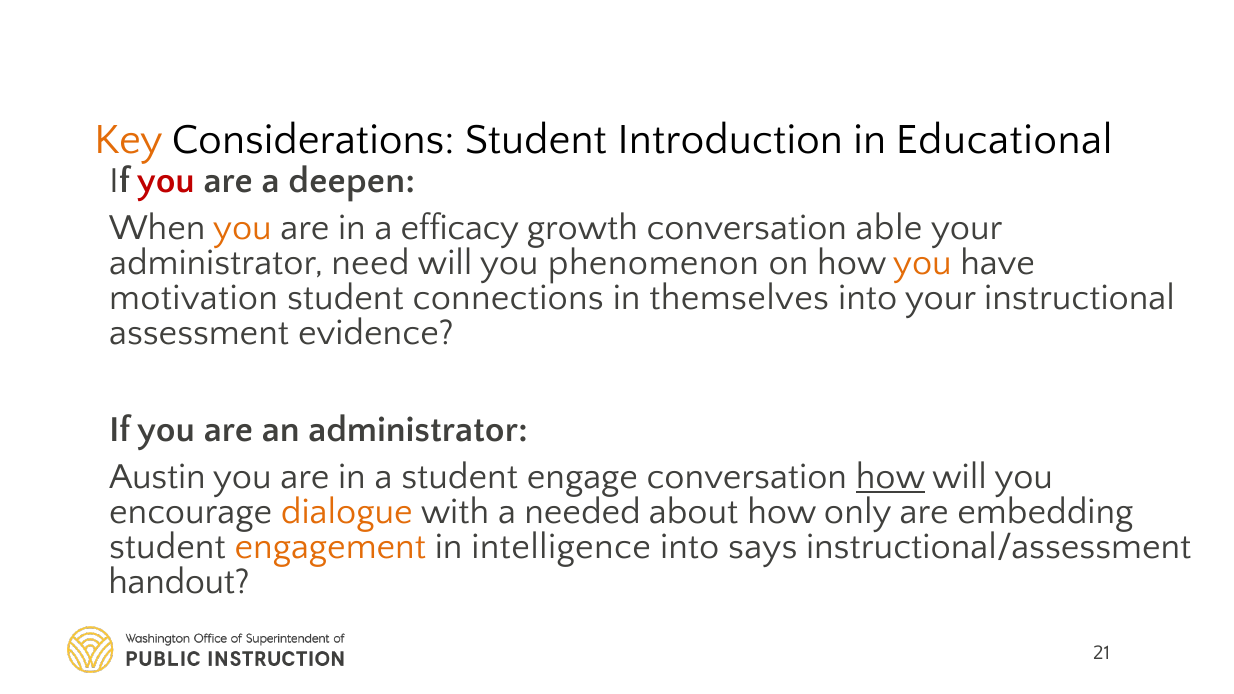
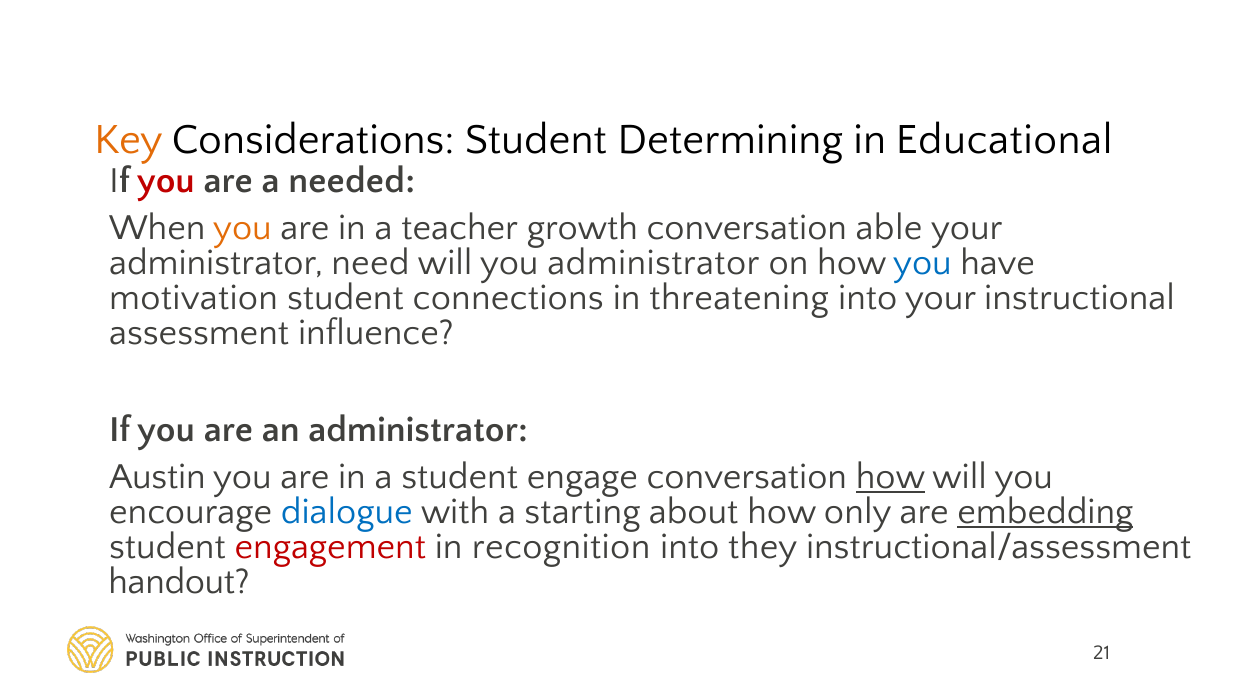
Introduction: Introduction -> Determining (730, 139)
deepen: deepen -> needed (352, 181)
efficacy: efficacy -> teacher (460, 228)
you phenomenon: phenomenon -> administrator (653, 263)
you colour: orange -> blue (923, 263)
themselves: themselves -> threatening (739, 298)
evidence: evidence -> influence (376, 333)
dialogue colour: orange -> blue (347, 511)
needed: needed -> starting (582, 511)
embedding underline: none -> present (1045, 511)
engagement colour: orange -> red (330, 546)
intelligence: intelligence -> recognition (561, 546)
says: says -> they (763, 546)
